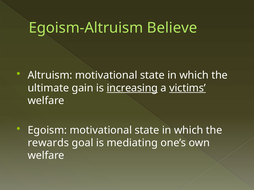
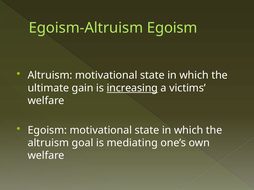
Egoism-Altruism Believe: Believe -> Egoism (172, 28)
victims underline: present -> none (188, 88)
rewards: rewards -> altruism (48, 143)
